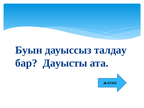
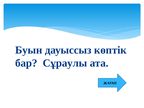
талдау: талдау -> көптік (110, 50)
Дауысты: Дауысты -> Сұраулы (65, 63)
